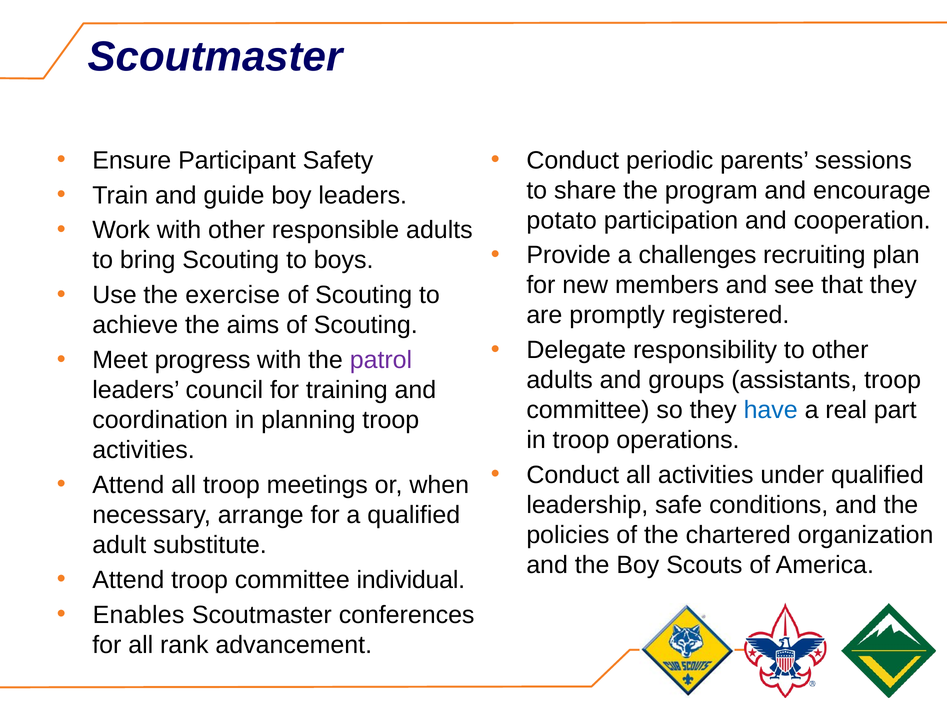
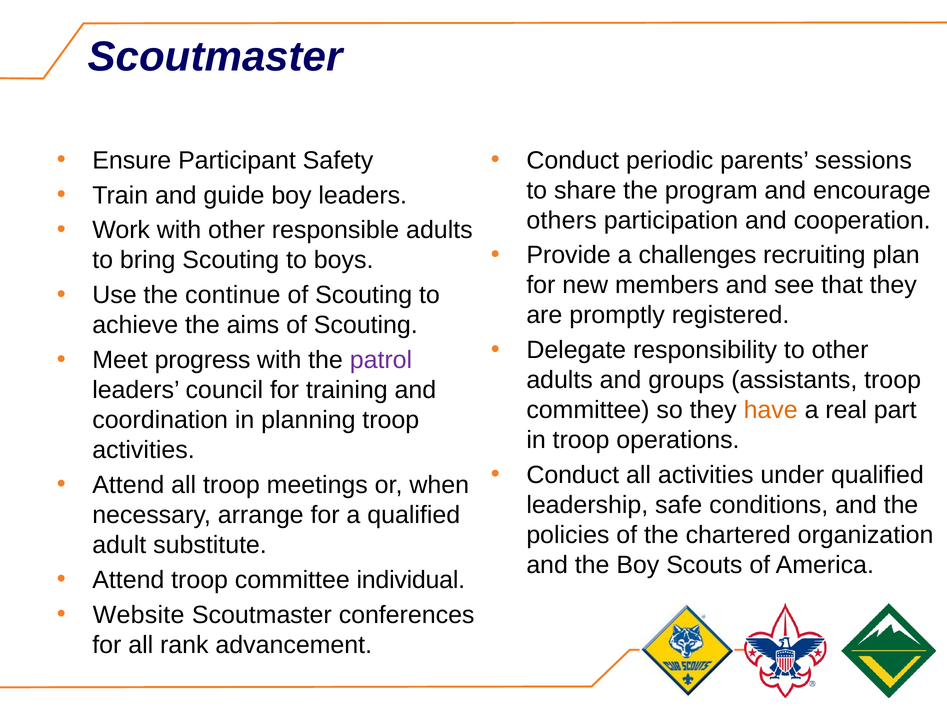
potato: potato -> others (562, 220)
exercise: exercise -> continue (233, 295)
have colour: blue -> orange (771, 410)
Enables: Enables -> Website (139, 615)
